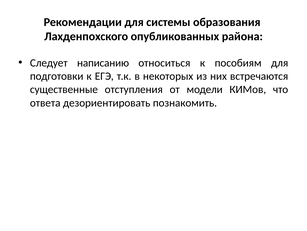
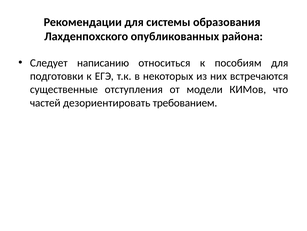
ответа: ответа -> частей (45, 103)
познакомить: познакомить -> требованием (185, 103)
